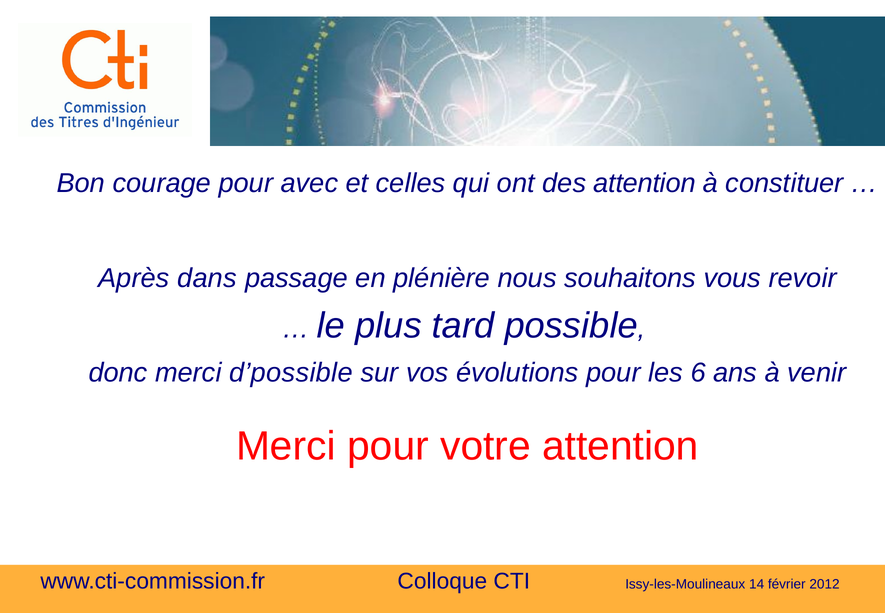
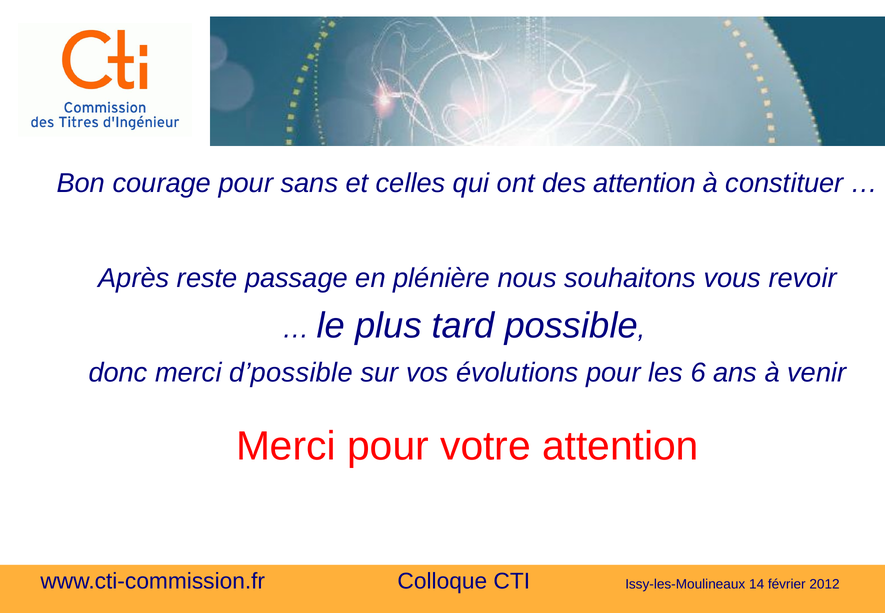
avec: avec -> sans (309, 183)
dans: dans -> reste (207, 278)
